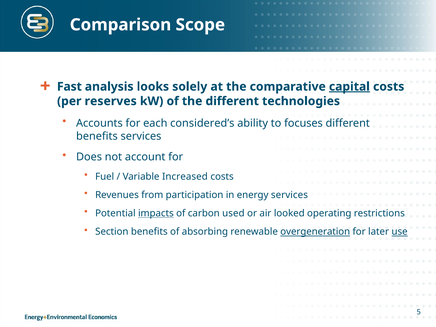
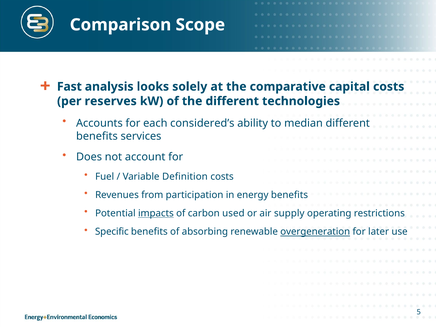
capital underline: present -> none (349, 87)
focuses: focuses -> median (303, 123)
Increased: Increased -> Definition (185, 177)
energy services: services -> benefits (289, 195)
looked: looked -> supply (289, 213)
Section: Section -> Specific (112, 232)
use underline: present -> none (400, 232)
